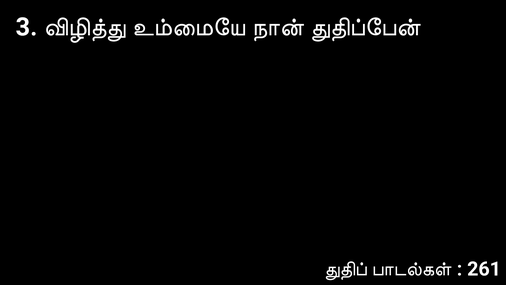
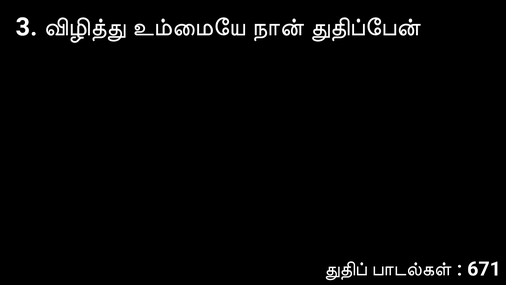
261: 261 -> 671 (484, 269)
